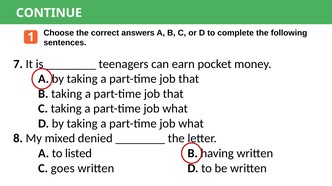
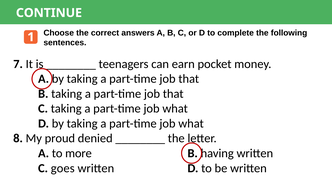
mixed: mixed -> proud (60, 139)
listed: listed -> more (78, 154)
